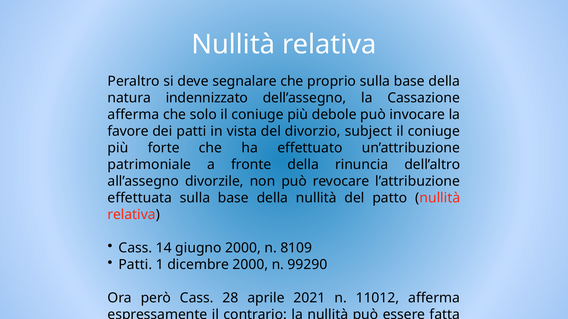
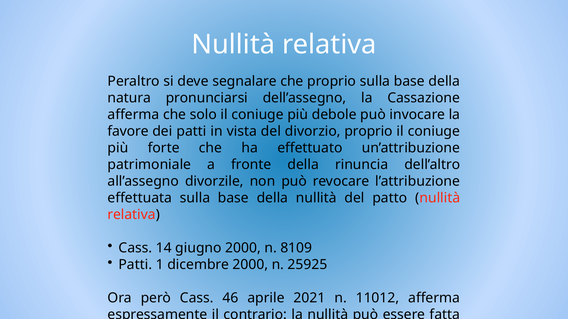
indennizzato: indennizzato -> pronunciarsi (207, 98)
divorzio subject: subject -> proprio (369, 132)
99290: 99290 -> 25925 (308, 265)
28: 28 -> 46 (231, 298)
